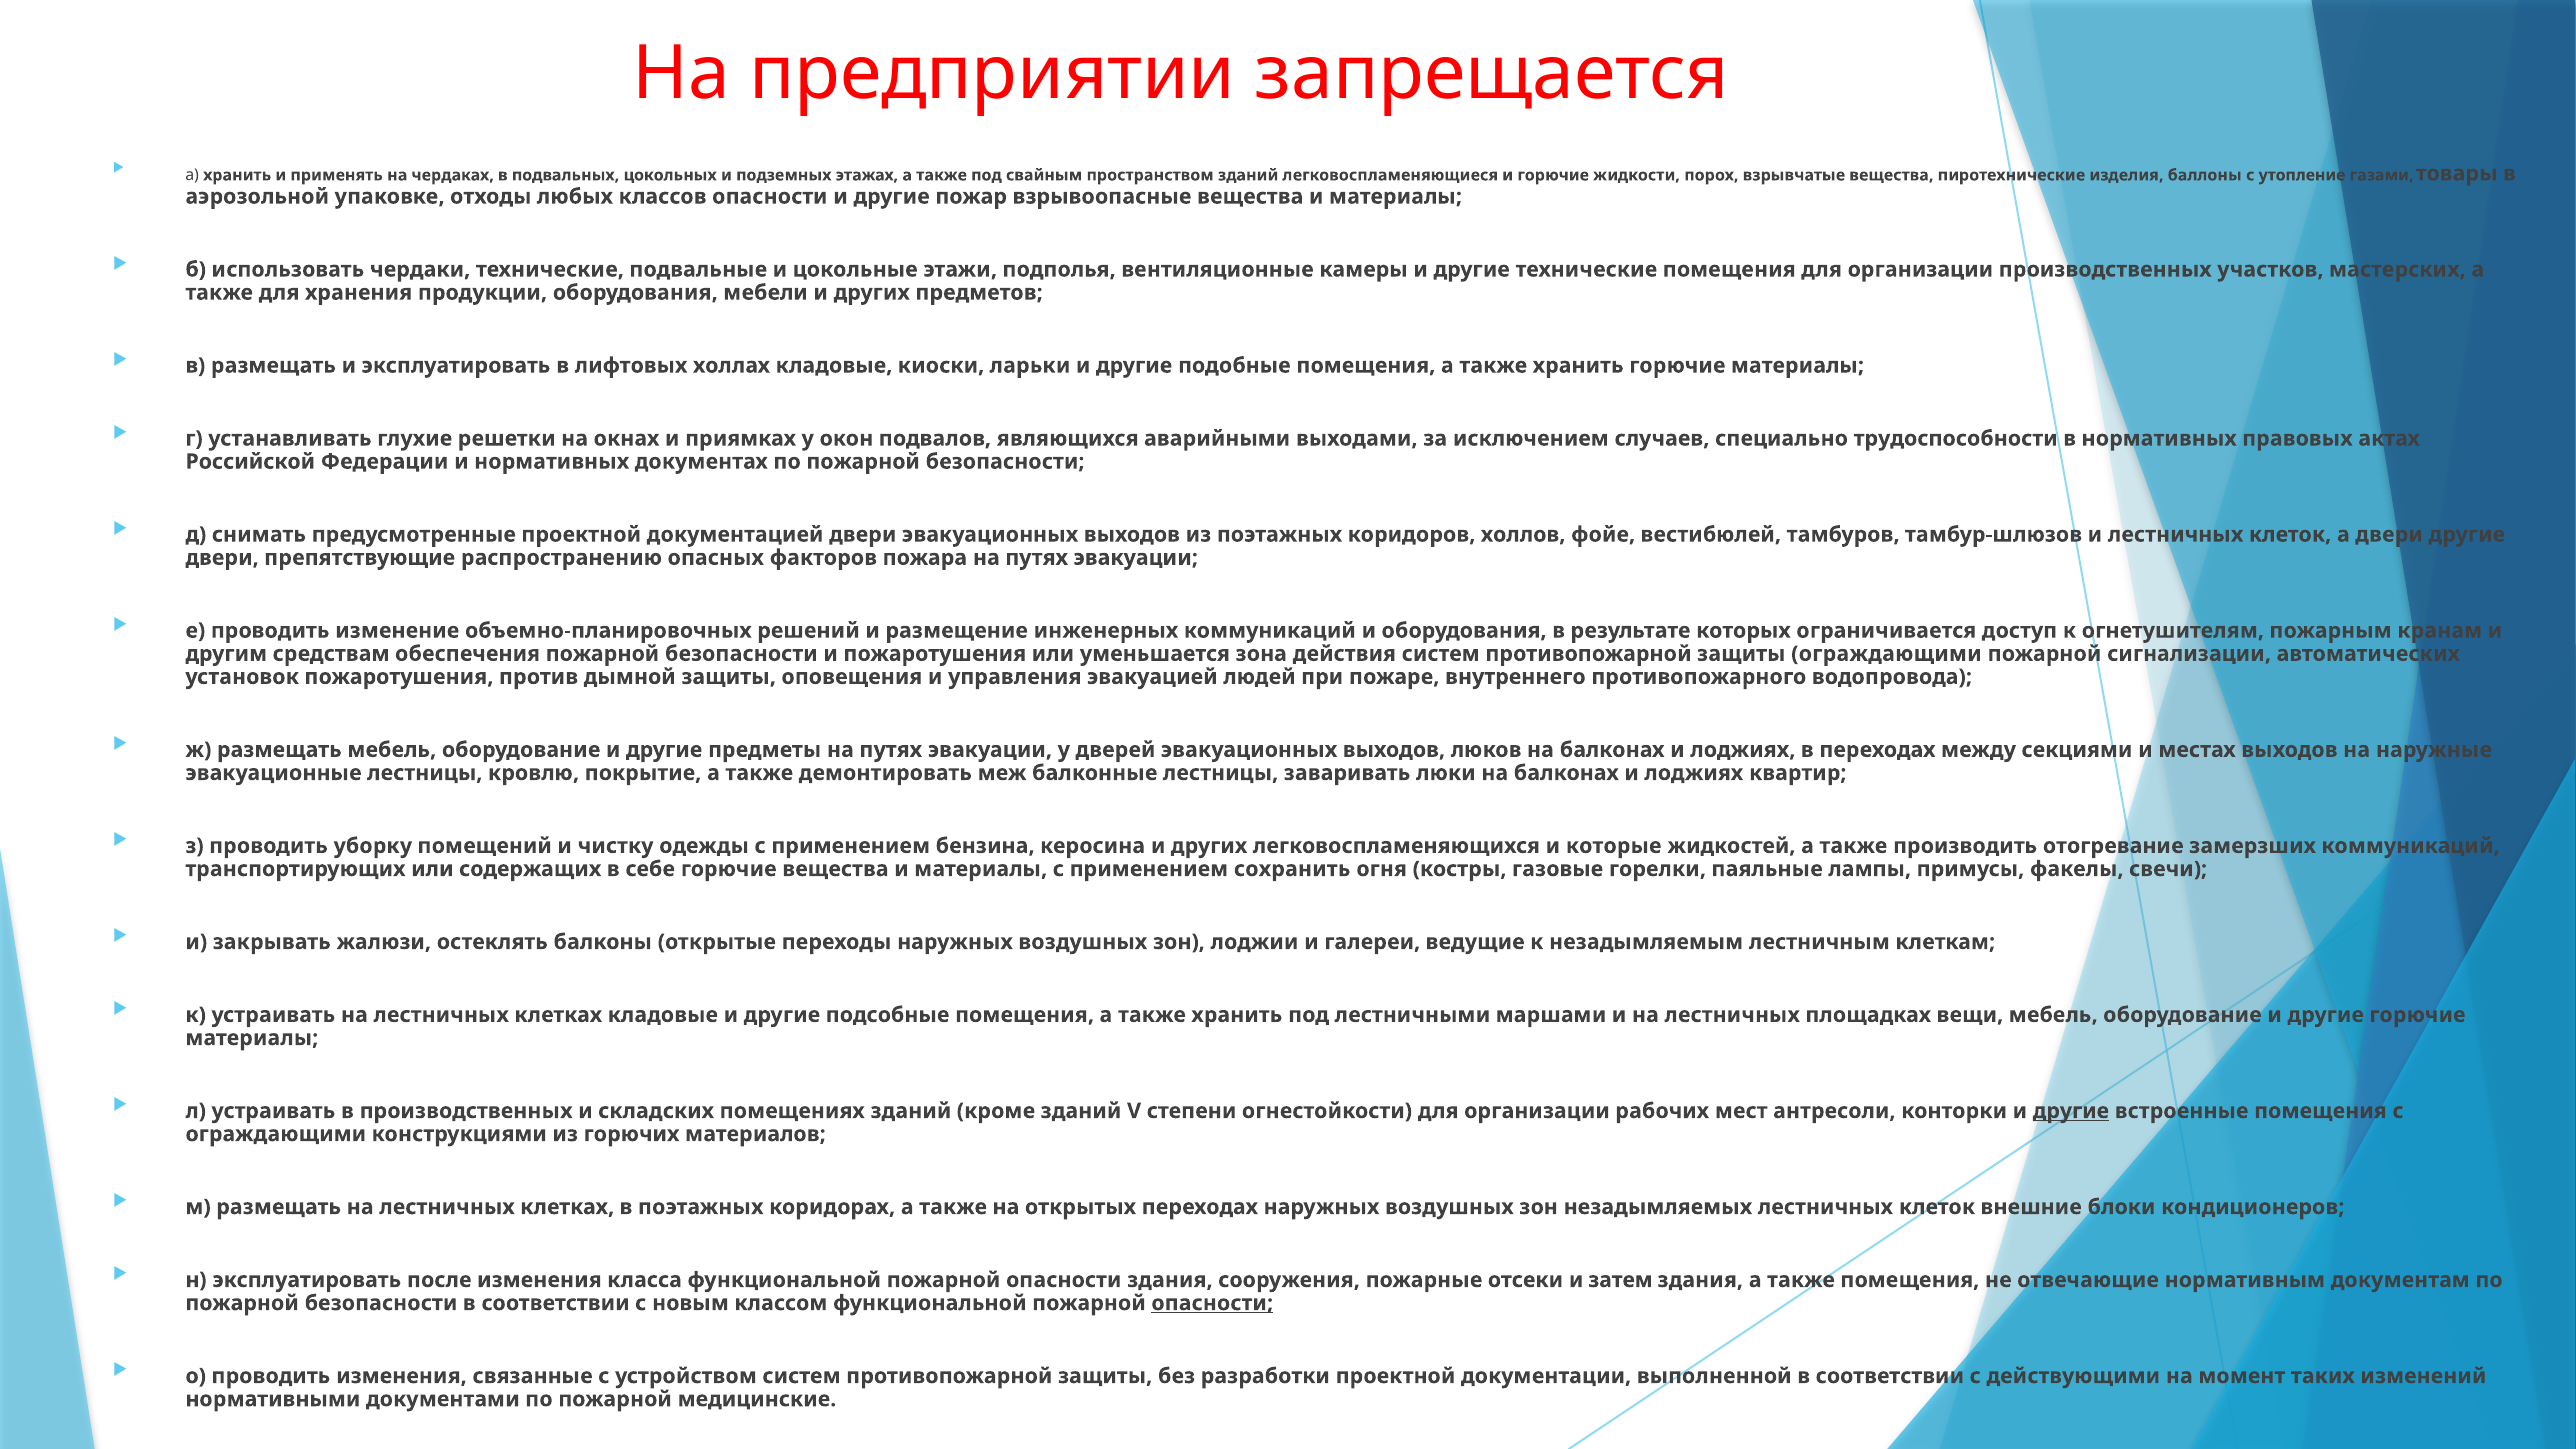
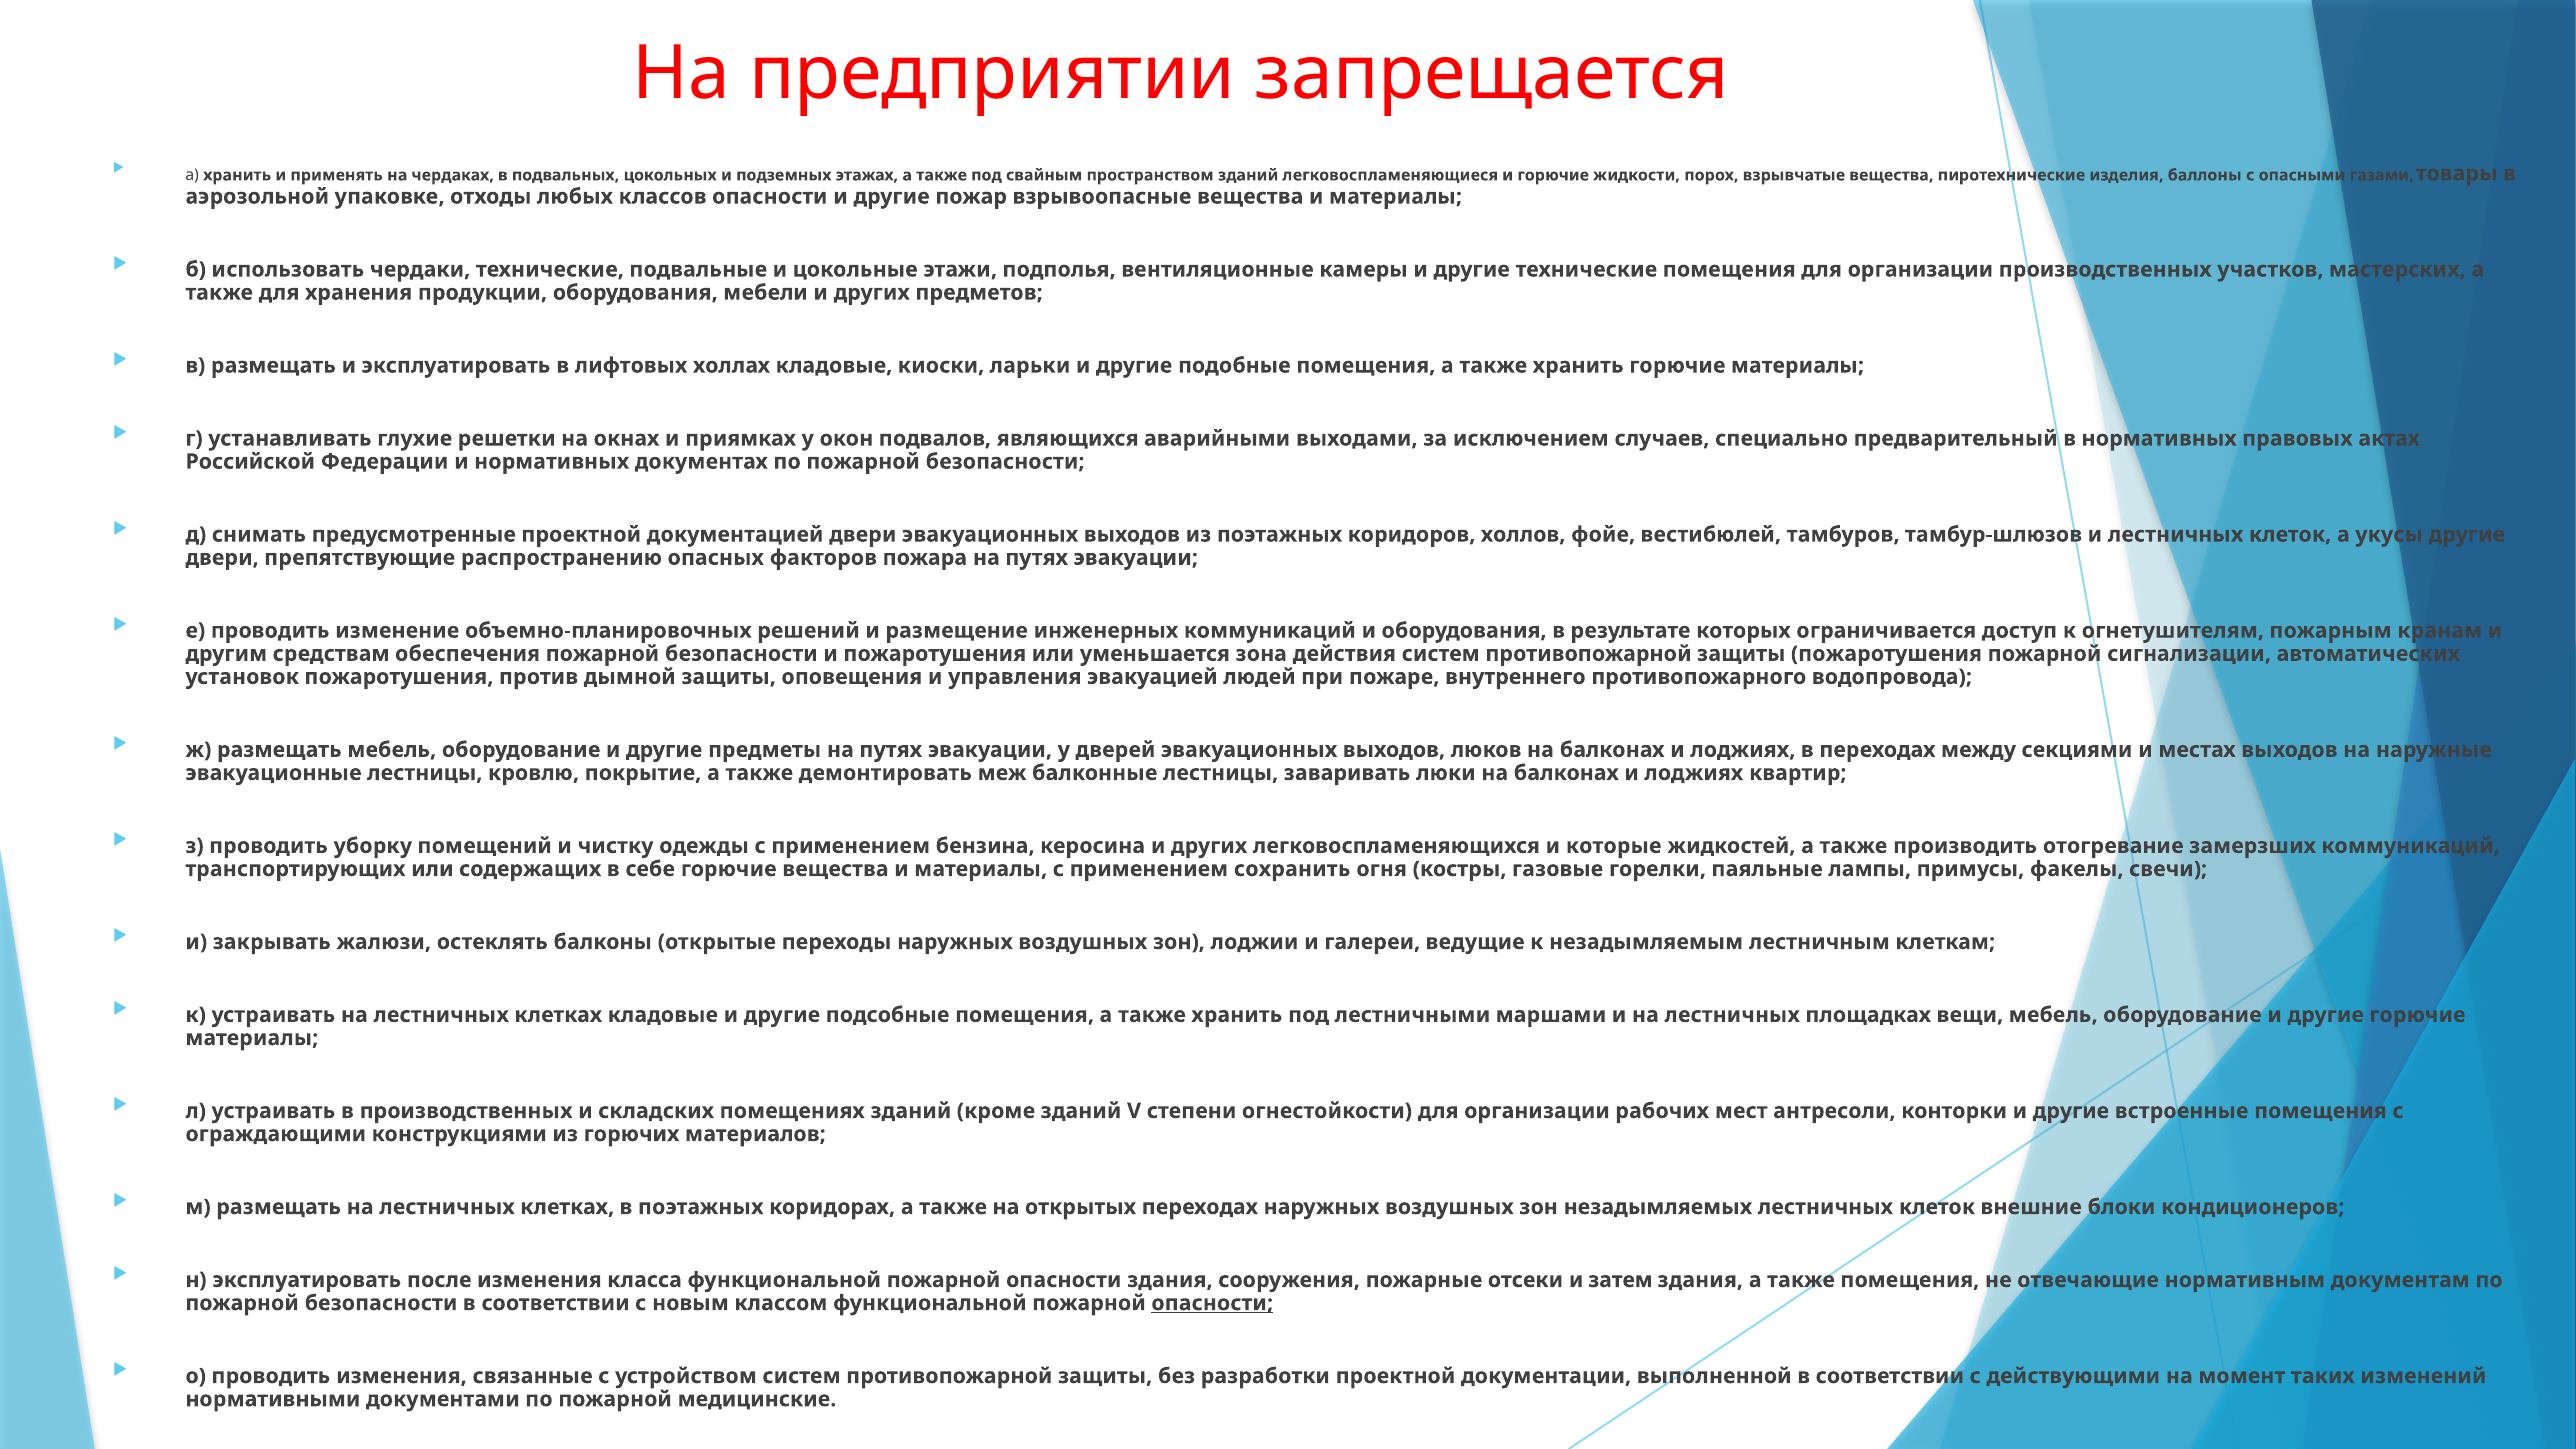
утопление: утопление -> опасными (2302, 175)
трудоспособности: трудоспособности -> предварительный (1956, 438)
а двери: двери -> укусы (2389, 535)
защиты ограждающими: ограждающими -> пожаротушения (1886, 654)
другие underline: present -> none (2071, 1111)
